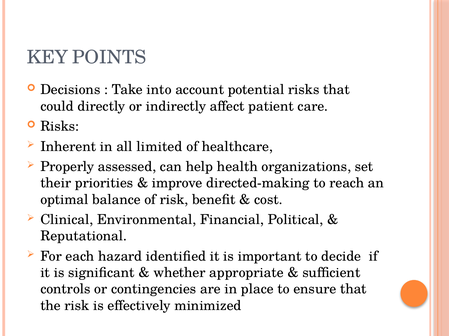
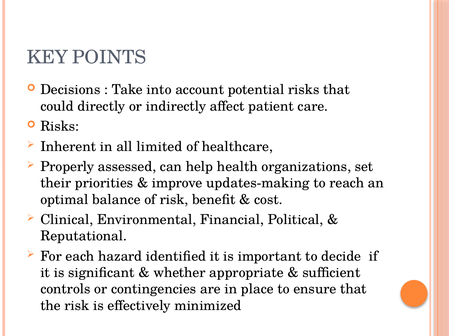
directed-making: directed-making -> updates-making (258, 184)
